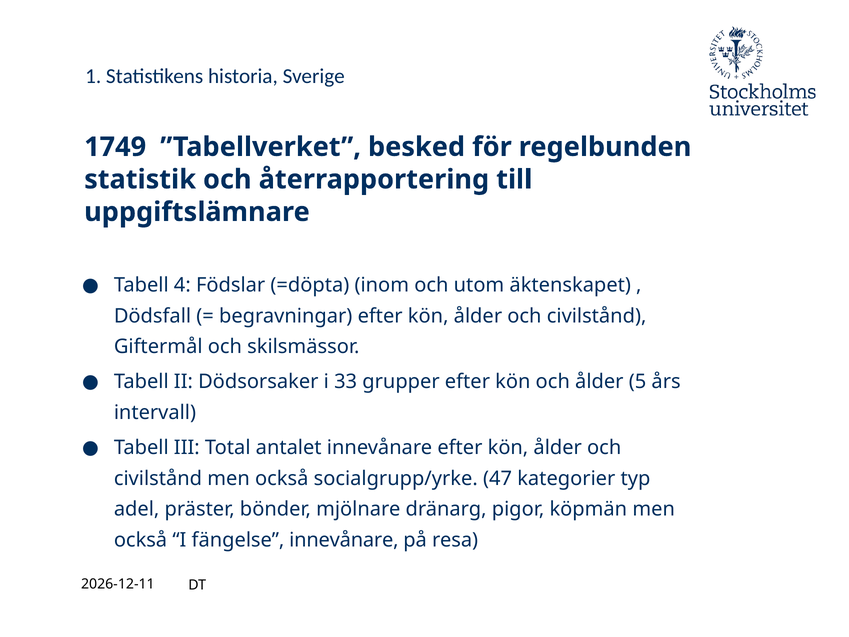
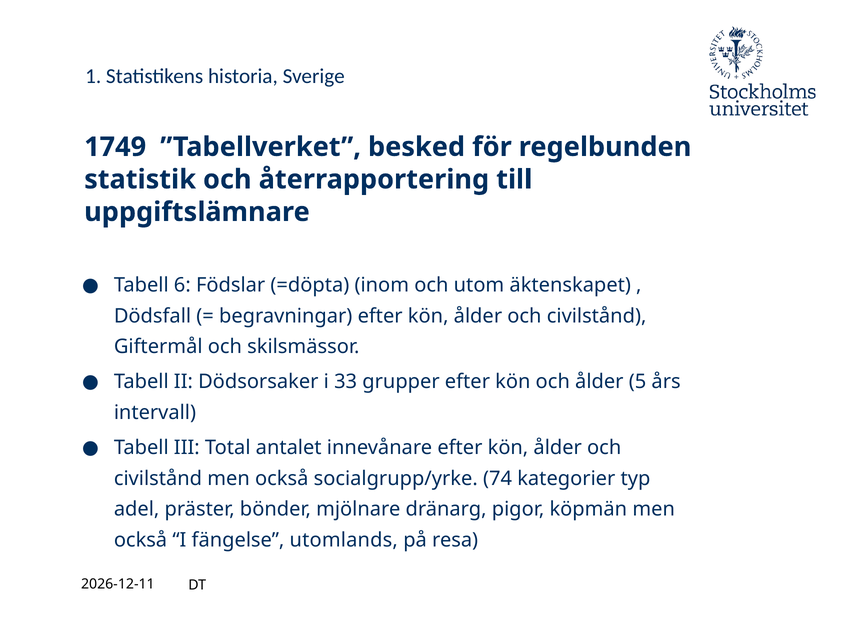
4: 4 -> 6 (182, 285)
47: 47 -> 74 (498, 478)
fängelse innevånare: innevånare -> utomlands (344, 540)
